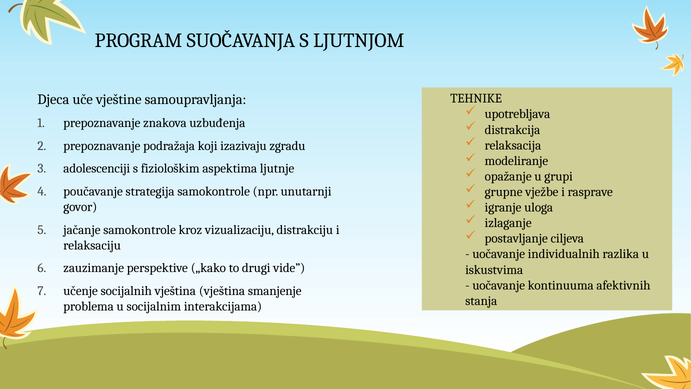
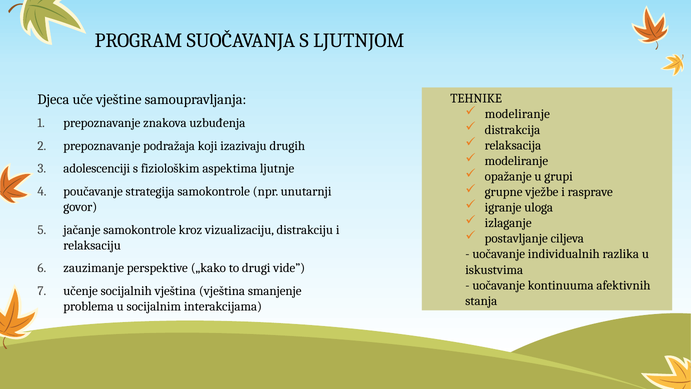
upotrebljava: upotrebljava -> modeliranje (517, 114)
zgradu: zgradu -> drugih (287, 146)
